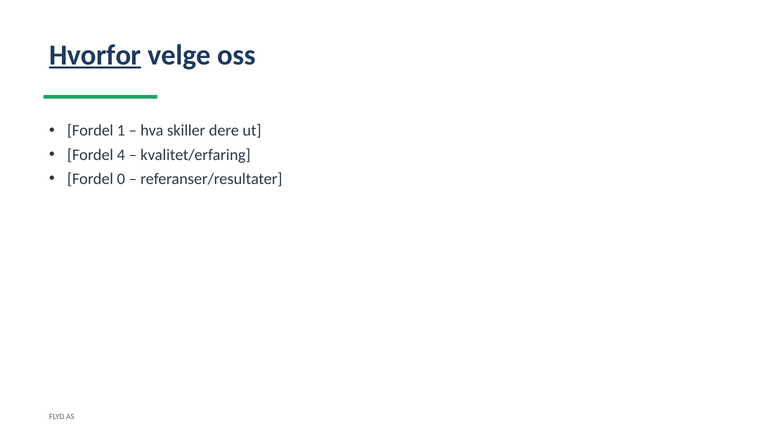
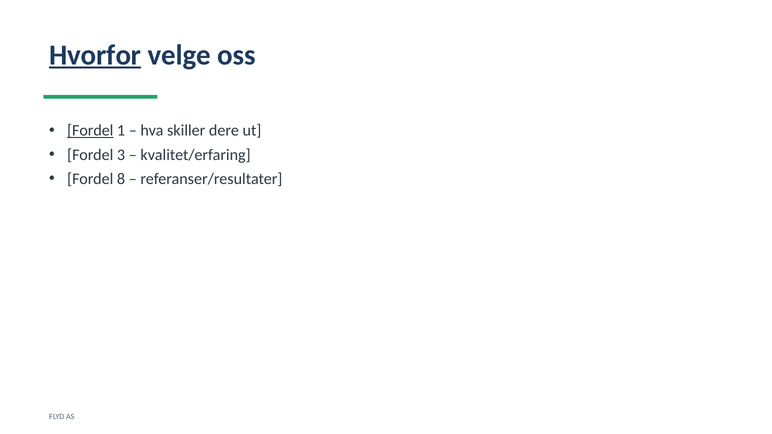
Fordel underline: none -> present (90, 131)
4: 4 -> 3 (121, 155)
0: 0 -> 8 (121, 179)
